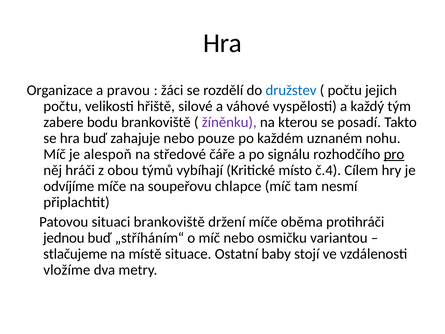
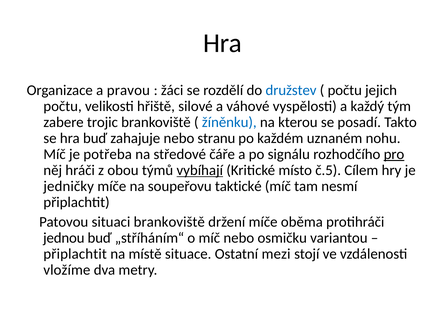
bodu: bodu -> trojic (102, 122)
žíněnku colour: purple -> blue (229, 122)
pouze: pouze -> stranu (216, 138)
alespoň: alespoň -> potřeba (108, 154)
vybíhají underline: none -> present (200, 170)
č.4: č.4 -> č.5 (328, 170)
odvíjíme: odvíjíme -> jedničky (69, 186)
chlapce: chlapce -> taktické (238, 186)
stlačujeme: stlačujeme -> připlachtit (75, 254)
baby: baby -> mezi (276, 254)
